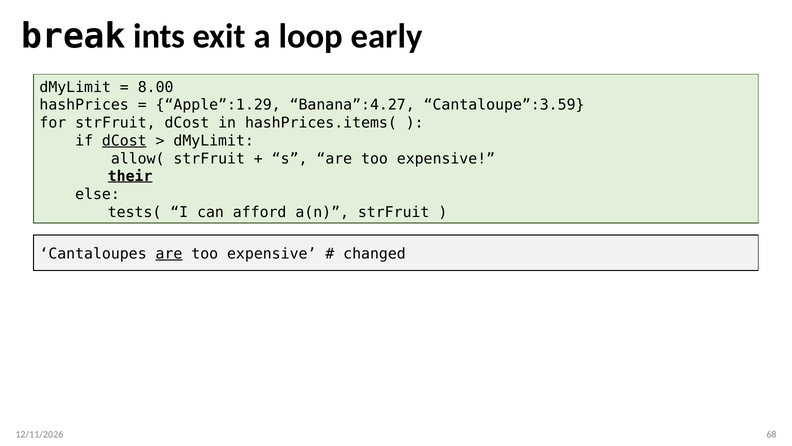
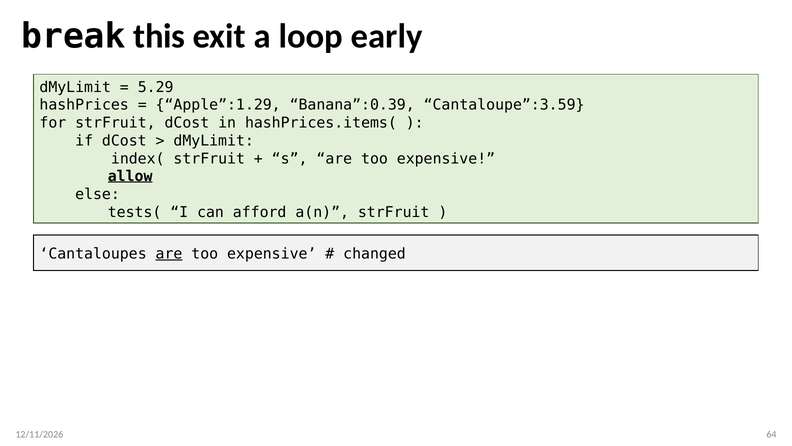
ints: ints -> this (159, 36)
8.00: 8.00 -> 5.29 (156, 87)
Banana”:4.27: Banana”:4.27 -> Banana”:0.39 (352, 105)
dCost underline: present -> none (124, 141)
allow(: allow( -> index( (138, 158)
their: their -> allow (130, 176)
68: 68 -> 64 (771, 434)
